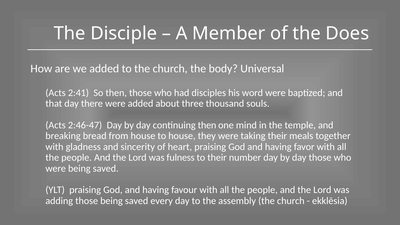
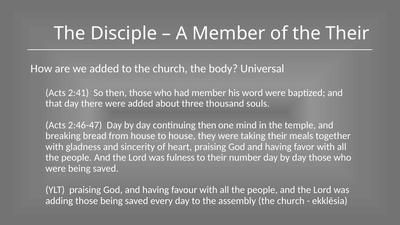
the Does: Does -> Their (347, 34)
had disciples: disciples -> member (209, 93)
